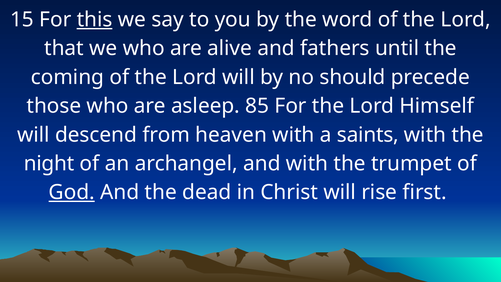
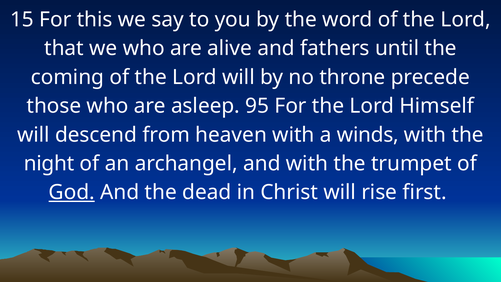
this underline: present -> none (95, 20)
should: should -> throne (352, 77)
85: 85 -> 95 (257, 106)
saints: saints -> winds (368, 135)
